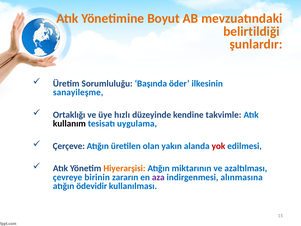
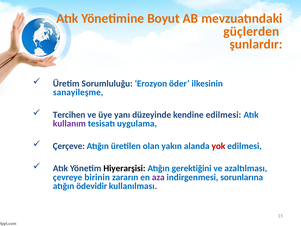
belirtildiği: belirtildiği -> güçlerden (251, 31)
Başında: Başında -> Erozyon (151, 84)
Ortaklığı: Ortaklığı -> Tercihen (69, 115)
hızlı: hızlı -> yanı (122, 115)
kendine takvimle: takvimle -> edilmesi (223, 115)
kullanım colour: black -> purple (69, 124)
Hiyerarşisi colour: orange -> black (124, 168)
miktarının: miktarının -> gerektiğini (192, 168)
alınmasına: alınmasına -> sorunlarına (242, 177)
